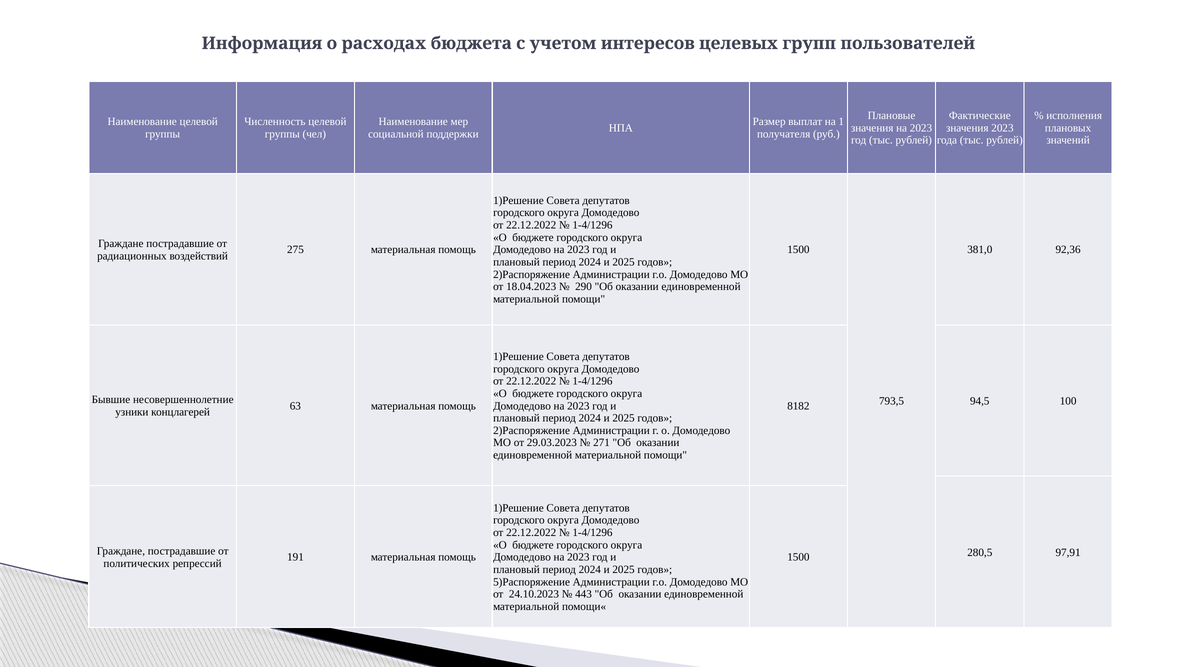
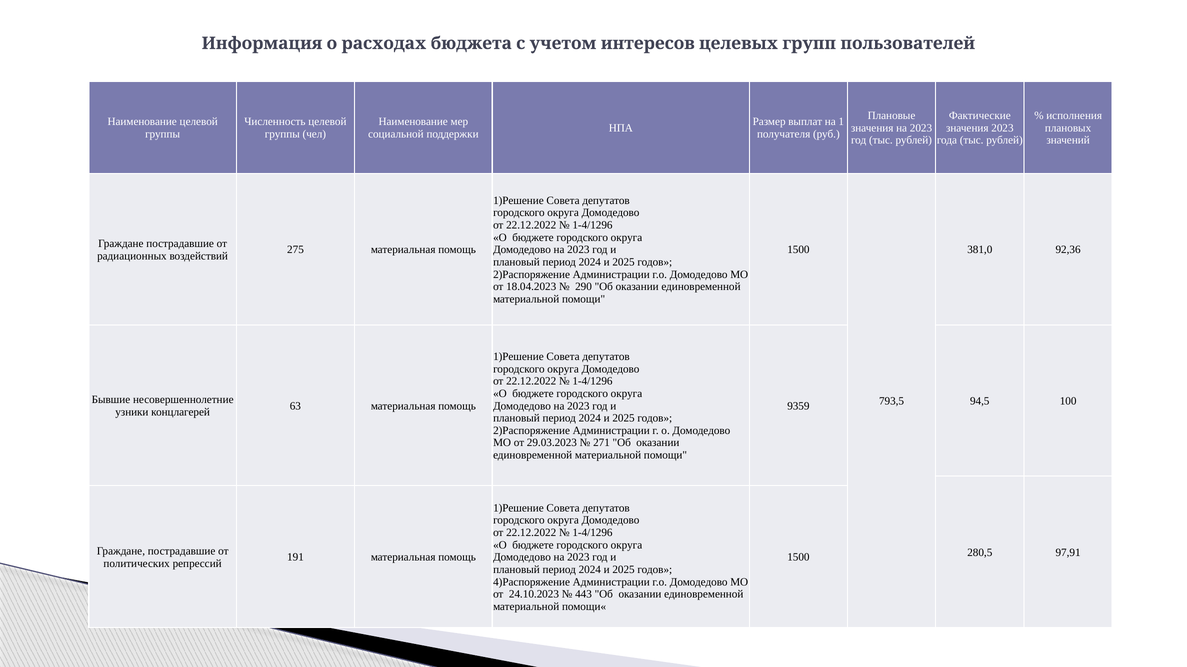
8182: 8182 -> 9359 (798, 406)
5)Распоряжение: 5)Распоряжение -> 4)Распоряжение (532, 582)
